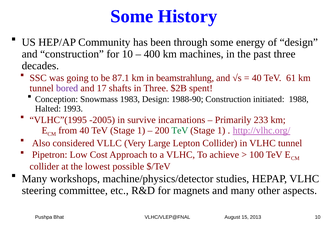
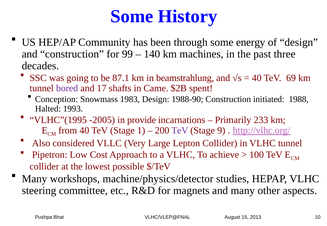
for 10: 10 -> 99 (127, 54)
400: 400 -> 140 (152, 54)
61: 61 -> 69 (291, 78)
in Three: Three -> Came (156, 88)
survive: survive -> provide (142, 120)
TeV colour: green -> purple (180, 131)
1: 1 -> 9 (221, 131)
